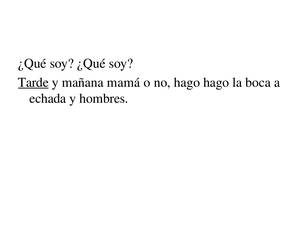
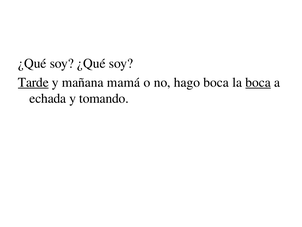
hago hago: hago -> boca (216, 82)
boca underline: none -> present (258, 82)
hombres: hombres -> tomando (104, 98)
